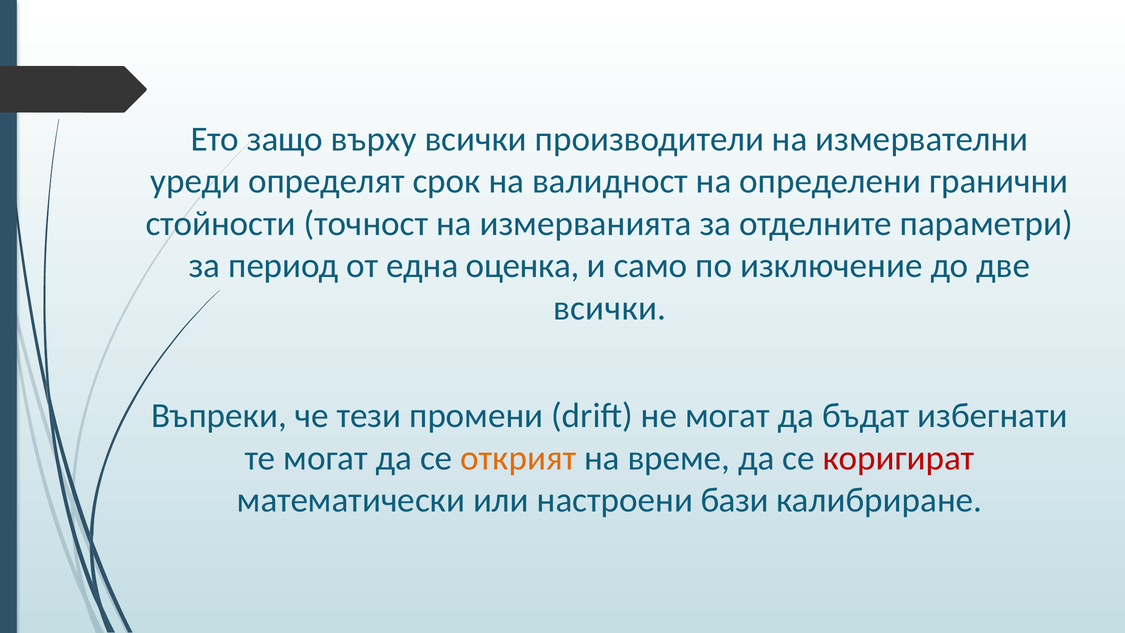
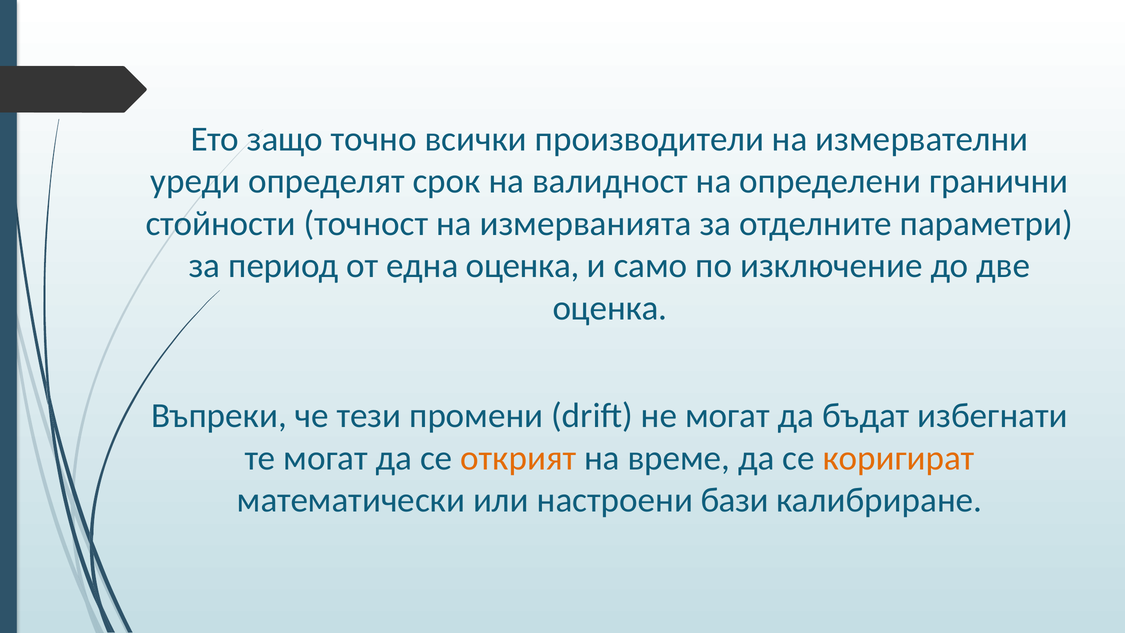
върху: върху -> точно (374, 139)
всички: всички -> оценка (610, 308)
коригират colour: red -> orange (899, 458)
